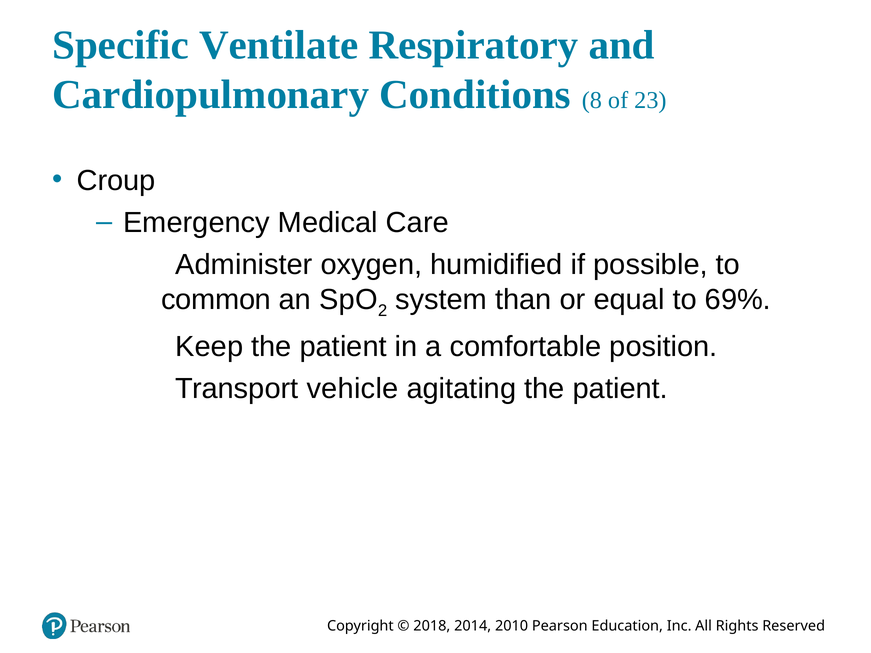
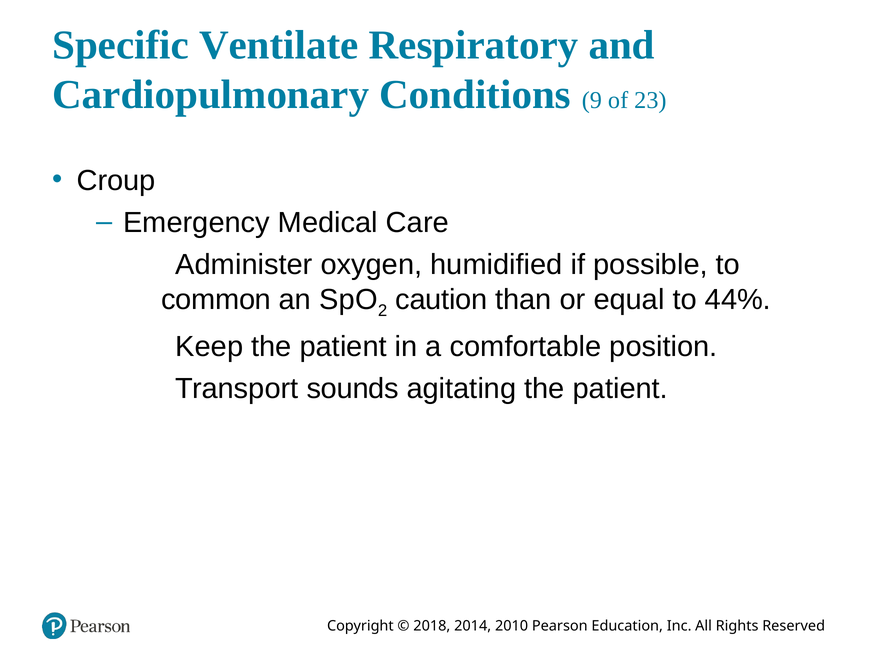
8: 8 -> 9 (592, 100)
system: system -> caution (441, 300)
69%: 69% -> 44% (738, 300)
vehicle: vehicle -> sounds (353, 389)
